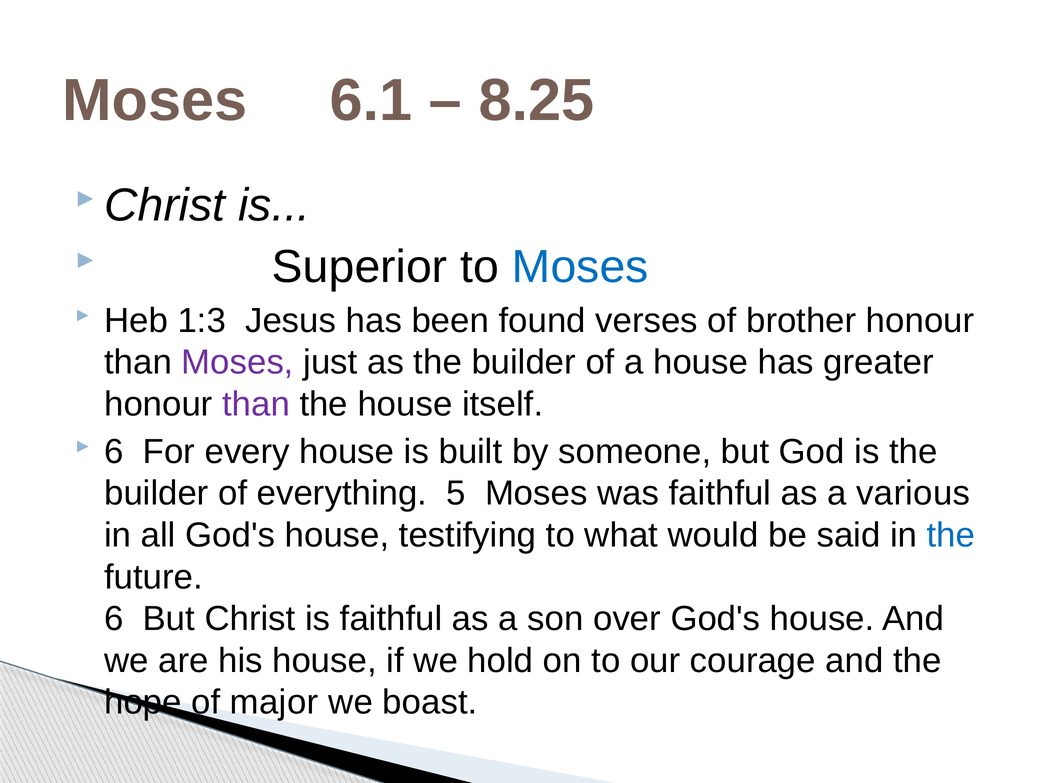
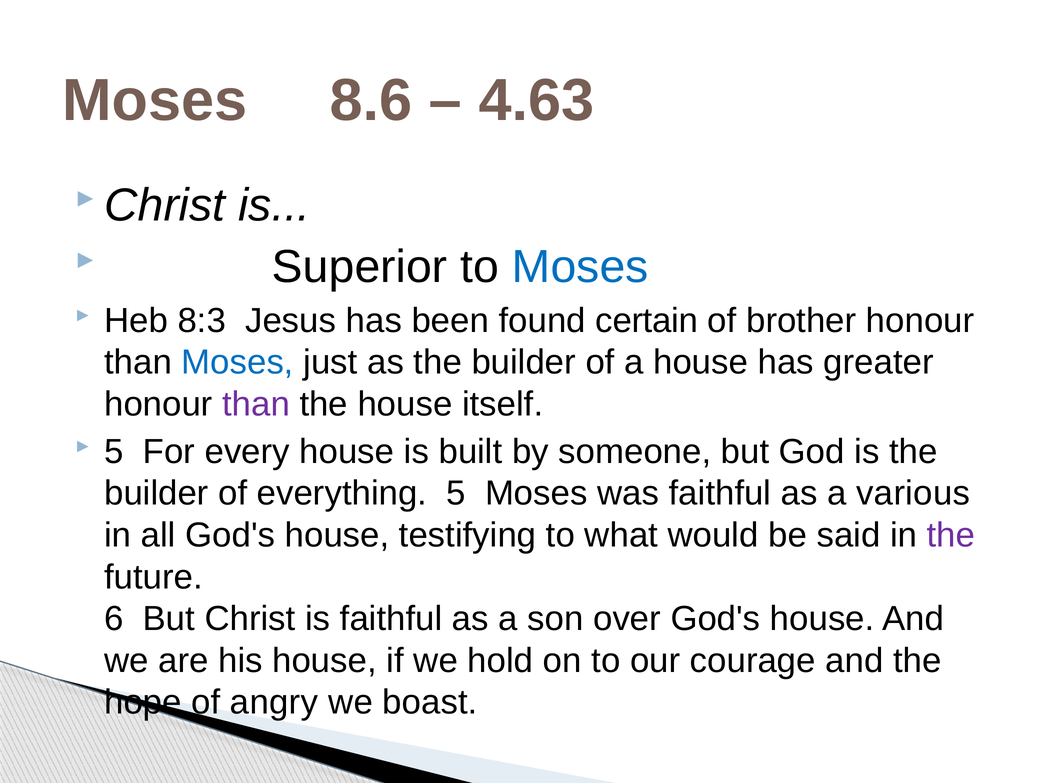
6.1: 6.1 -> 8.6 (371, 101)
8.25: 8.25 -> 4.63 (536, 101)
1:3: 1:3 -> 8:3 (202, 321)
verses: verses -> certain (647, 321)
Moses colour: purple -> blue (238, 362)
6: 6 -> 5 (114, 452)
the colour: blue -> purple (951, 535)
major: major -> angry (274, 702)
